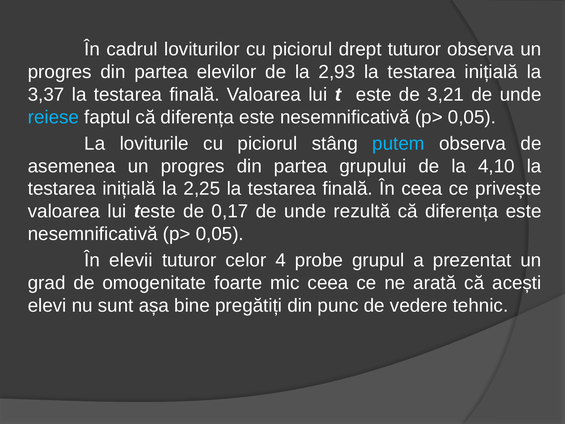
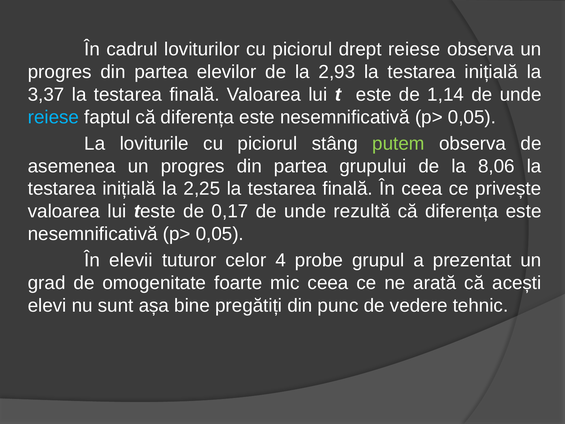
drept tuturor: tuturor -> reiese (414, 49)
3,21: 3,21 -> 1,14 (446, 95)
putem colour: light blue -> light green (398, 143)
4,10: 4,10 -> 8,06 (496, 166)
